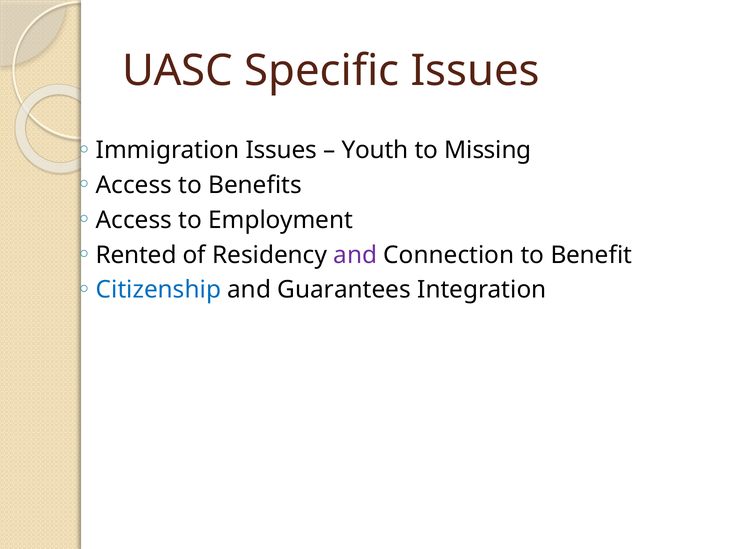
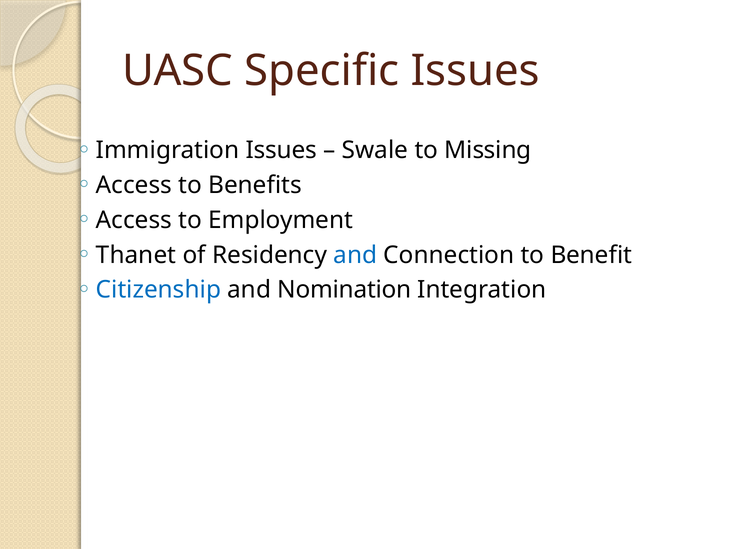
Youth: Youth -> Swale (375, 150)
Rented: Rented -> Thanet (136, 255)
and colour: purple -> blue (355, 255)
Guarantees: Guarantees -> Nomination (344, 290)
